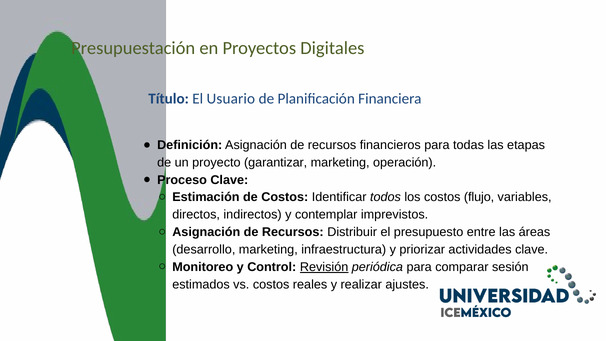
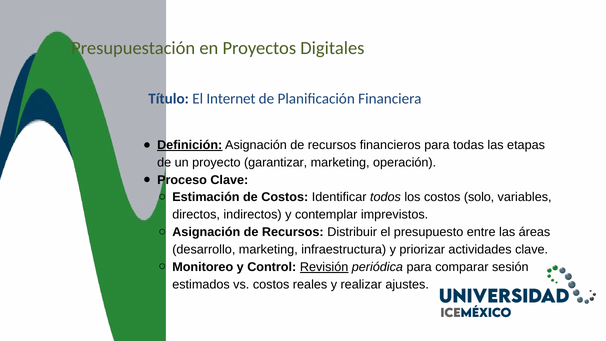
Usuario: Usuario -> Internet (231, 99)
Definición underline: none -> present (190, 145)
flujo: flujo -> solo (479, 197)
